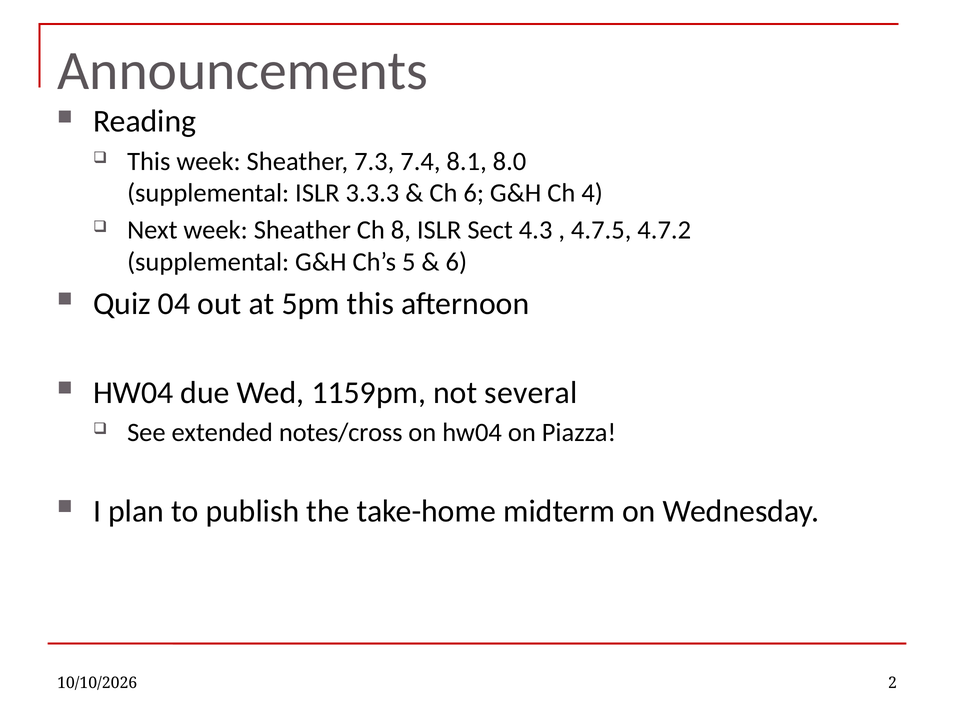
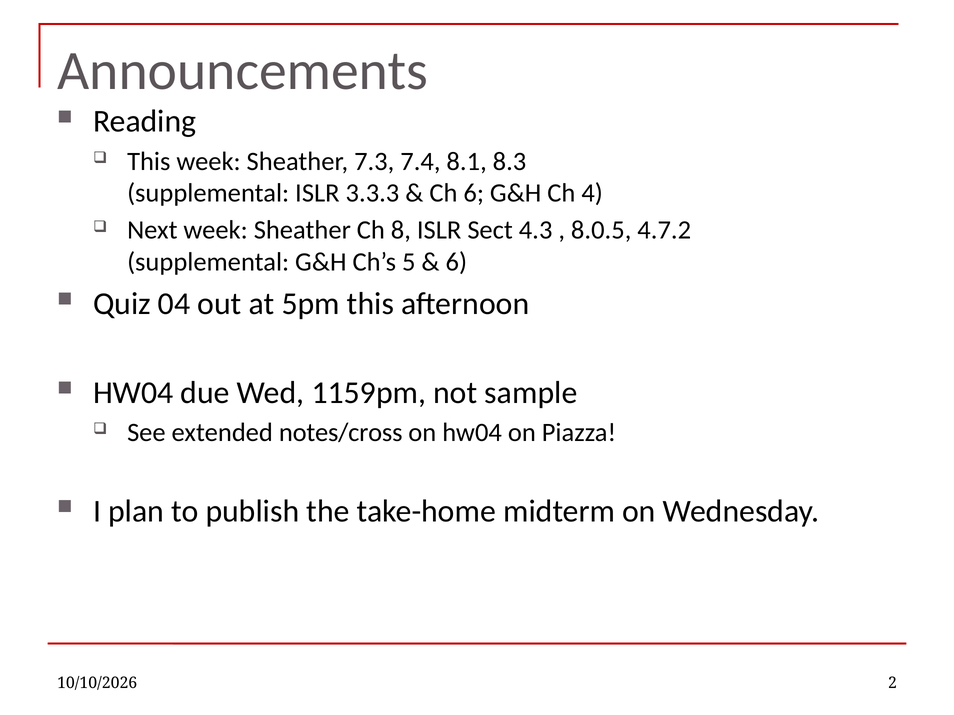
8.0: 8.0 -> 8.3 (509, 161)
4.7.5: 4.7.5 -> 8.0.5 (601, 230)
several: several -> sample (531, 393)
